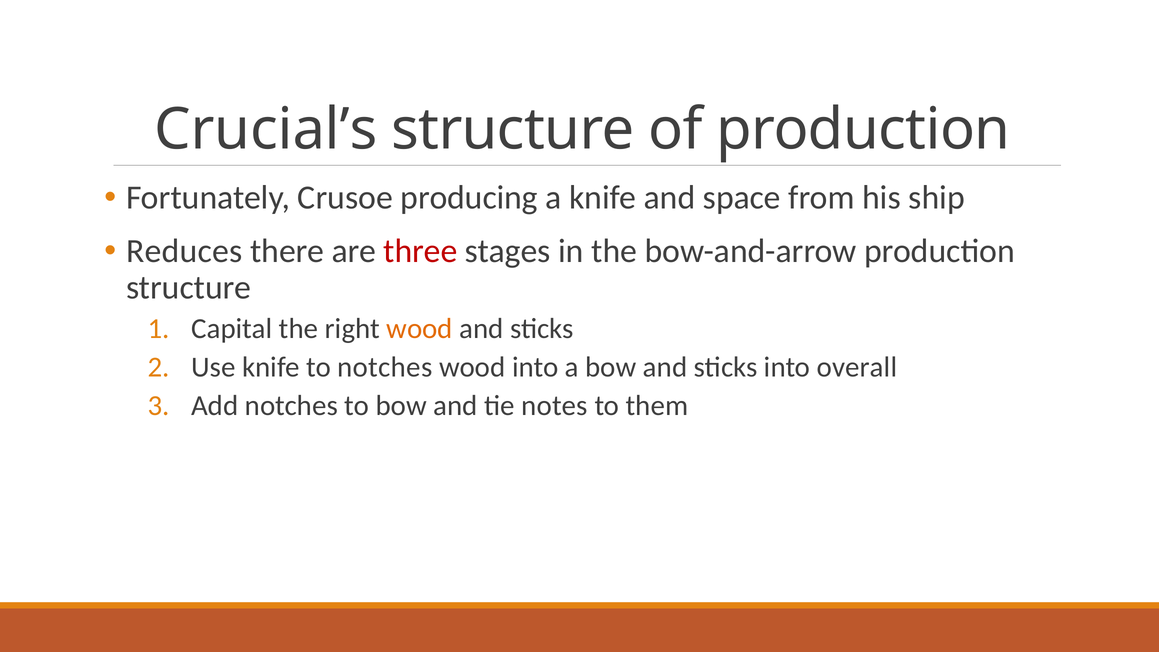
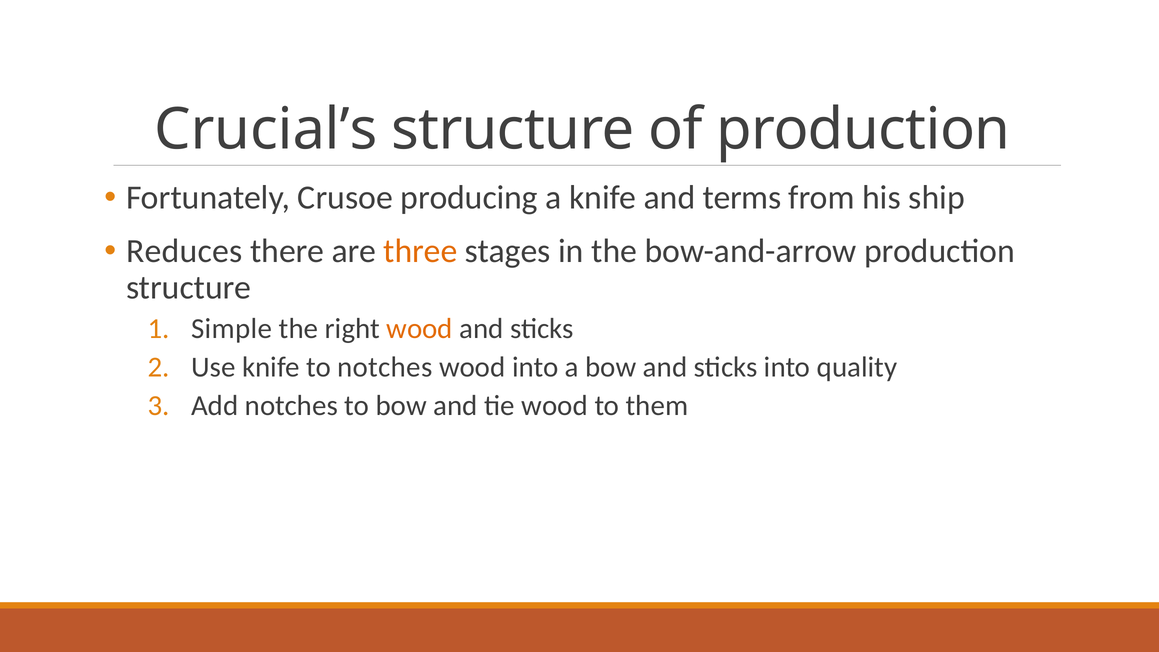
space: space -> terms (742, 198)
three colour: red -> orange (420, 251)
Capital: Capital -> Simple (232, 329)
overall: overall -> quality (857, 367)
tie notes: notes -> wood (555, 406)
